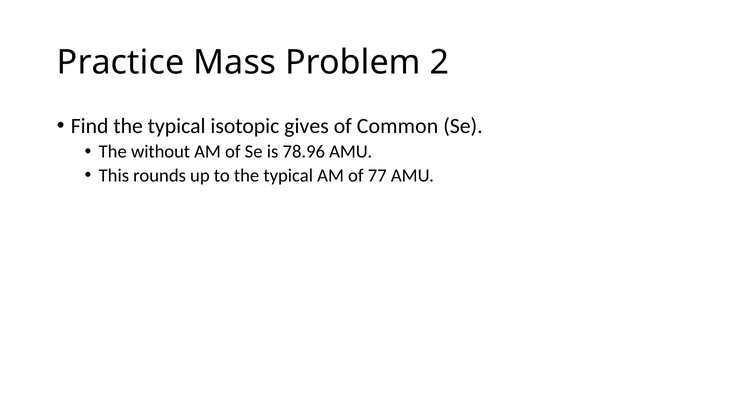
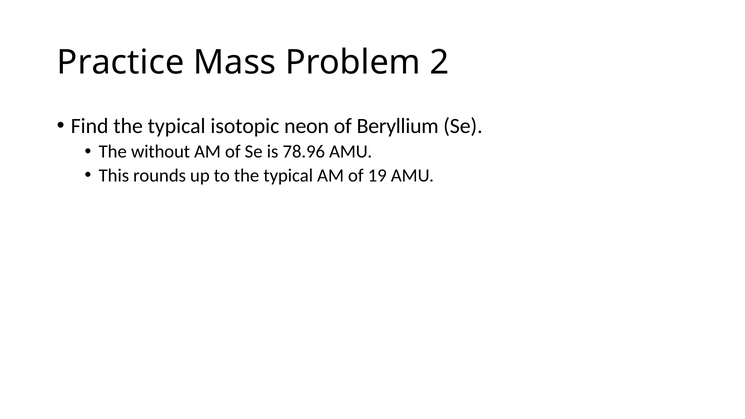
gives: gives -> neon (307, 126)
Common: Common -> Beryllium (398, 126)
77: 77 -> 19 (377, 176)
